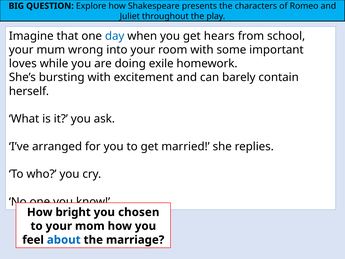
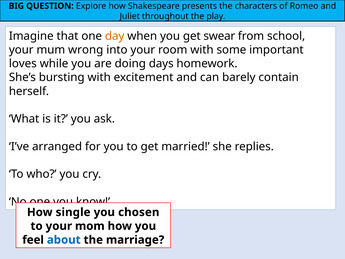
day colour: blue -> orange (115, 36)
hears: hears -> swear (219, 36)
exile: exile -> days (161, 64)
bright: bright -> single (73, 212)
